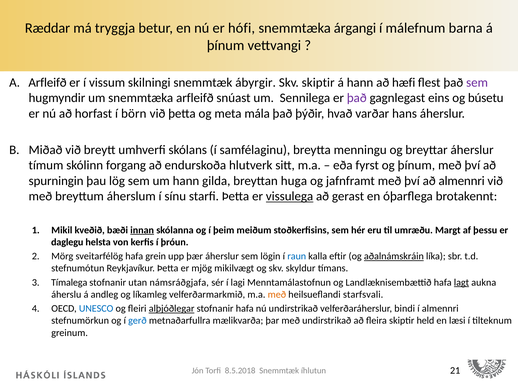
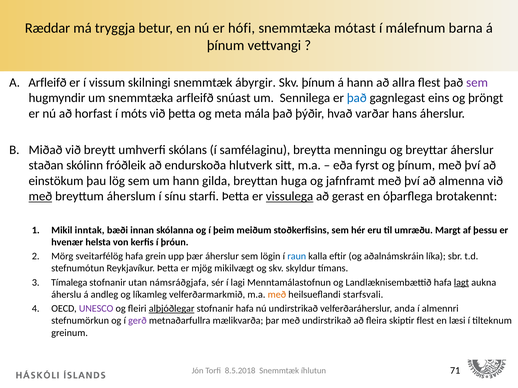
árgangi: árgangi -> mótast (355, 28)
Skv skiptir: skiptir -> þínum (318, 83)
hæfi: hæfi -> allra (404, 83)
það colour: purple -> blue (357, 98)
búsetu: búsetu -> þröngt (486, 98)
börn: börn -> móts (134, 114)
tímum: tímum -> staðan (46, 166)
forgang: forgang -> fróðleik (126, 166)
spurningin: spurningin -> einstökum (56, 181)
að almennri: almennri -> almenna (462, 181)
með underline: none -> present (40, 197)
kveðið: kveðið -> inntak (90, 230)
innan underline: present -> none (142, 230)
daglegu: daglegu -> hvenær (67, 242)
aðalnámskráin underline: present -> none (394, 257)
UNESCO colour: blue -> purple (96, 309)
bindi: bindi -> anda (405, 309)
gerð colour: blue -> purple (137, 321)
skiptir held: held -> flest (425, 321)
21: 21 -> 71 (455, 371)
